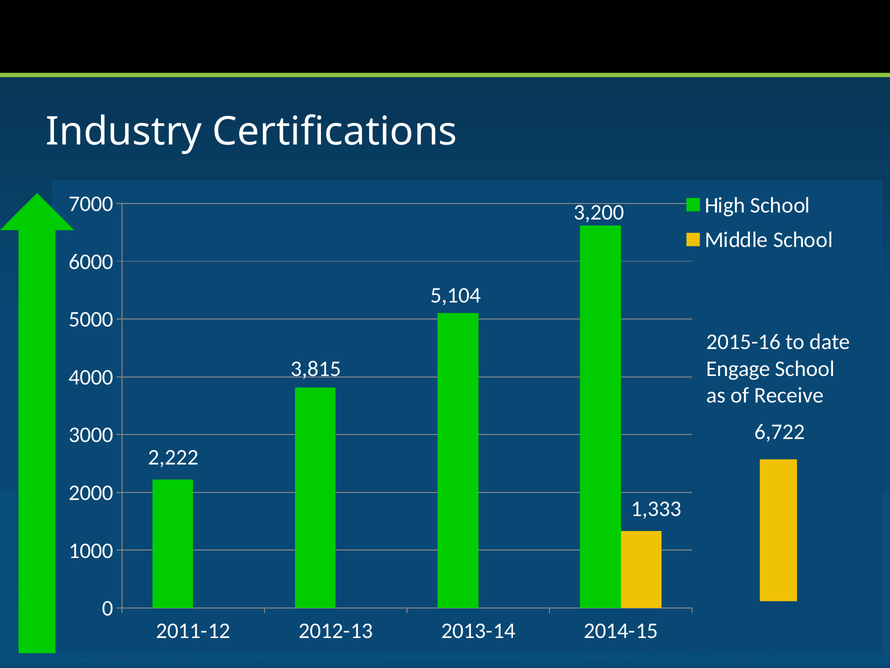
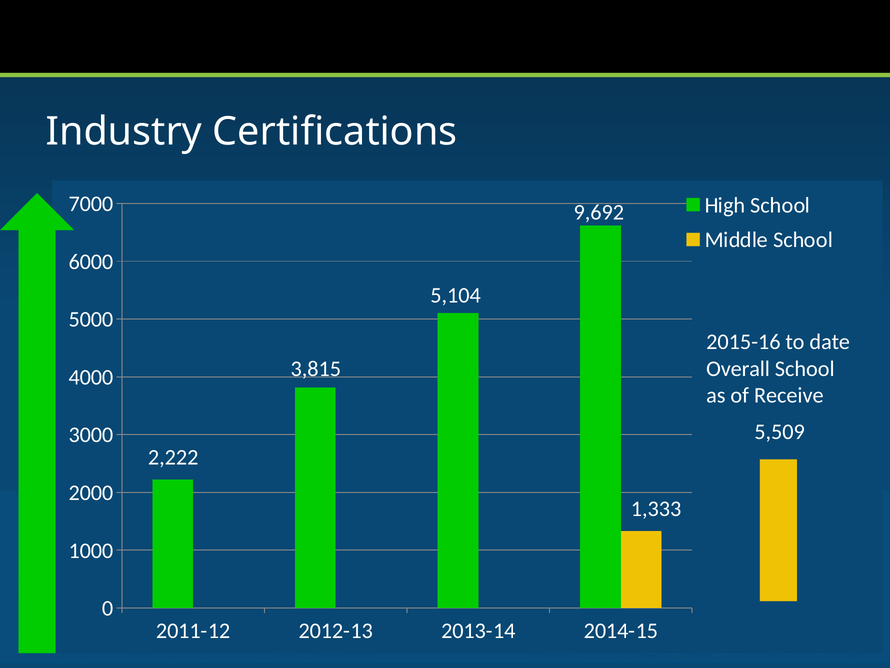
3,200: 3,200 -> 9,692 (599, 212)
Engage: Engage -> Overall (738, 369)
6,722: 6,722 -> 5,509 (780, 432)
